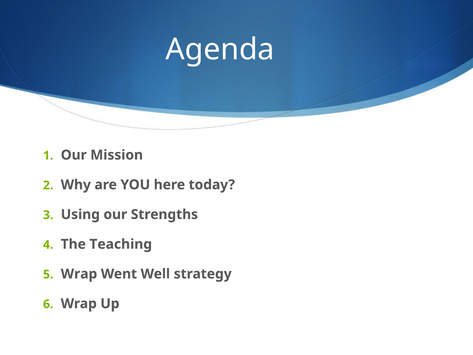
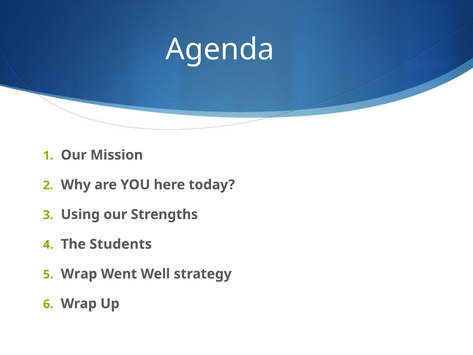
Teaching: Teaching -> Students (121, 244)
